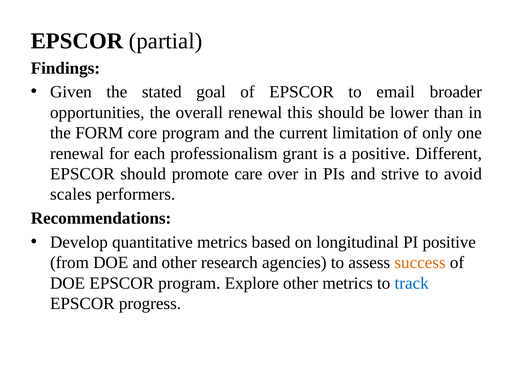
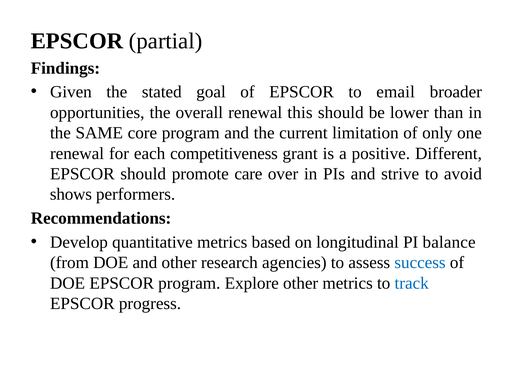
FORM: FORM -> SAME (99, 133)
professionalism: professionalism -> competitiveness (224, 154)
scales: scales -> shows (71, 195)
PI positive: positive -> balance (449, 243)
success colour: orange -> blue (420, 263)
